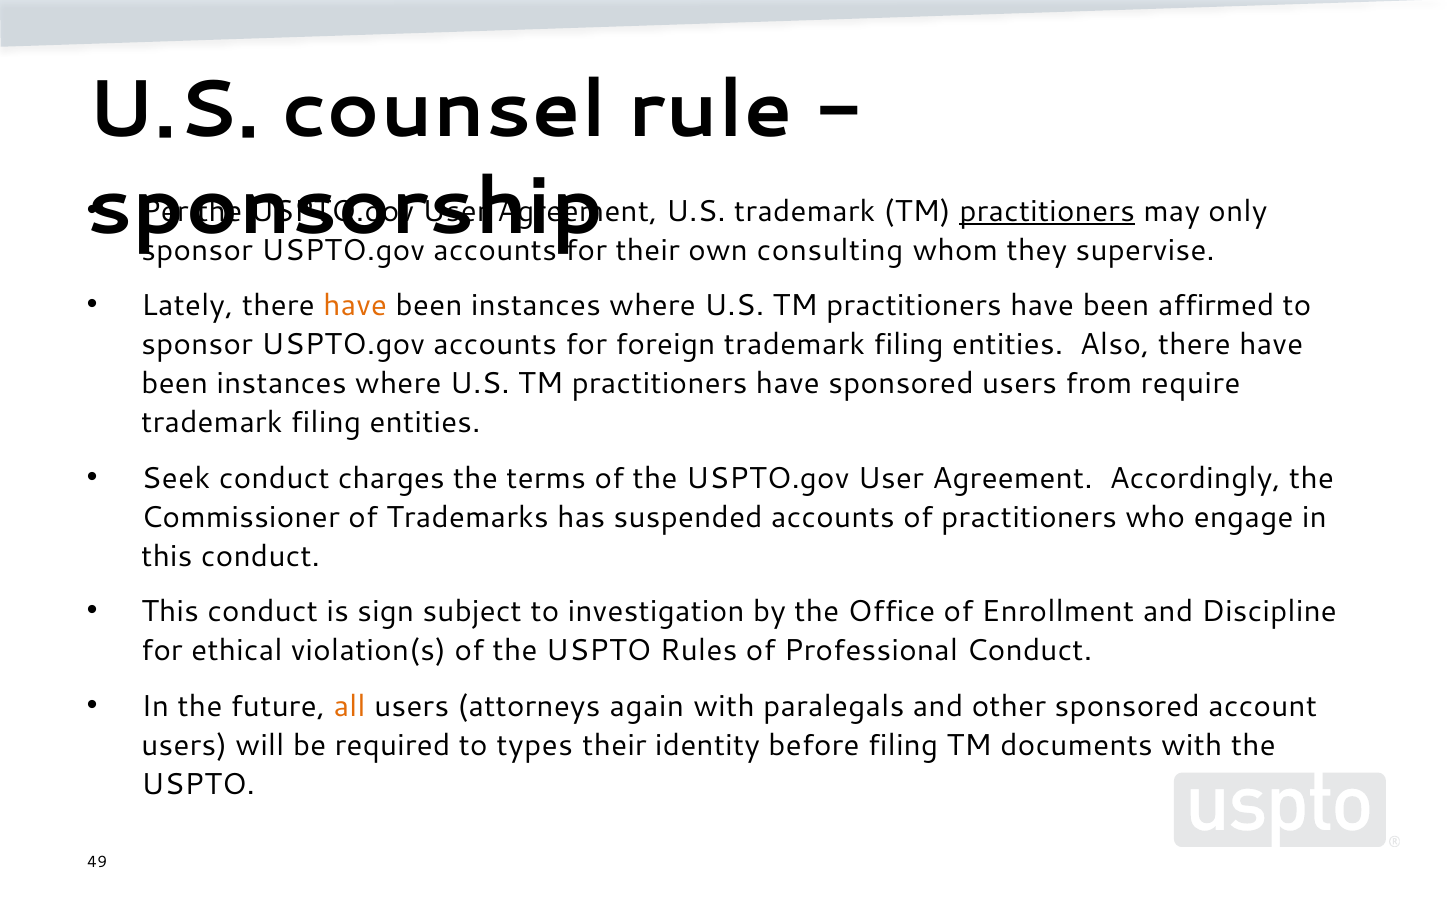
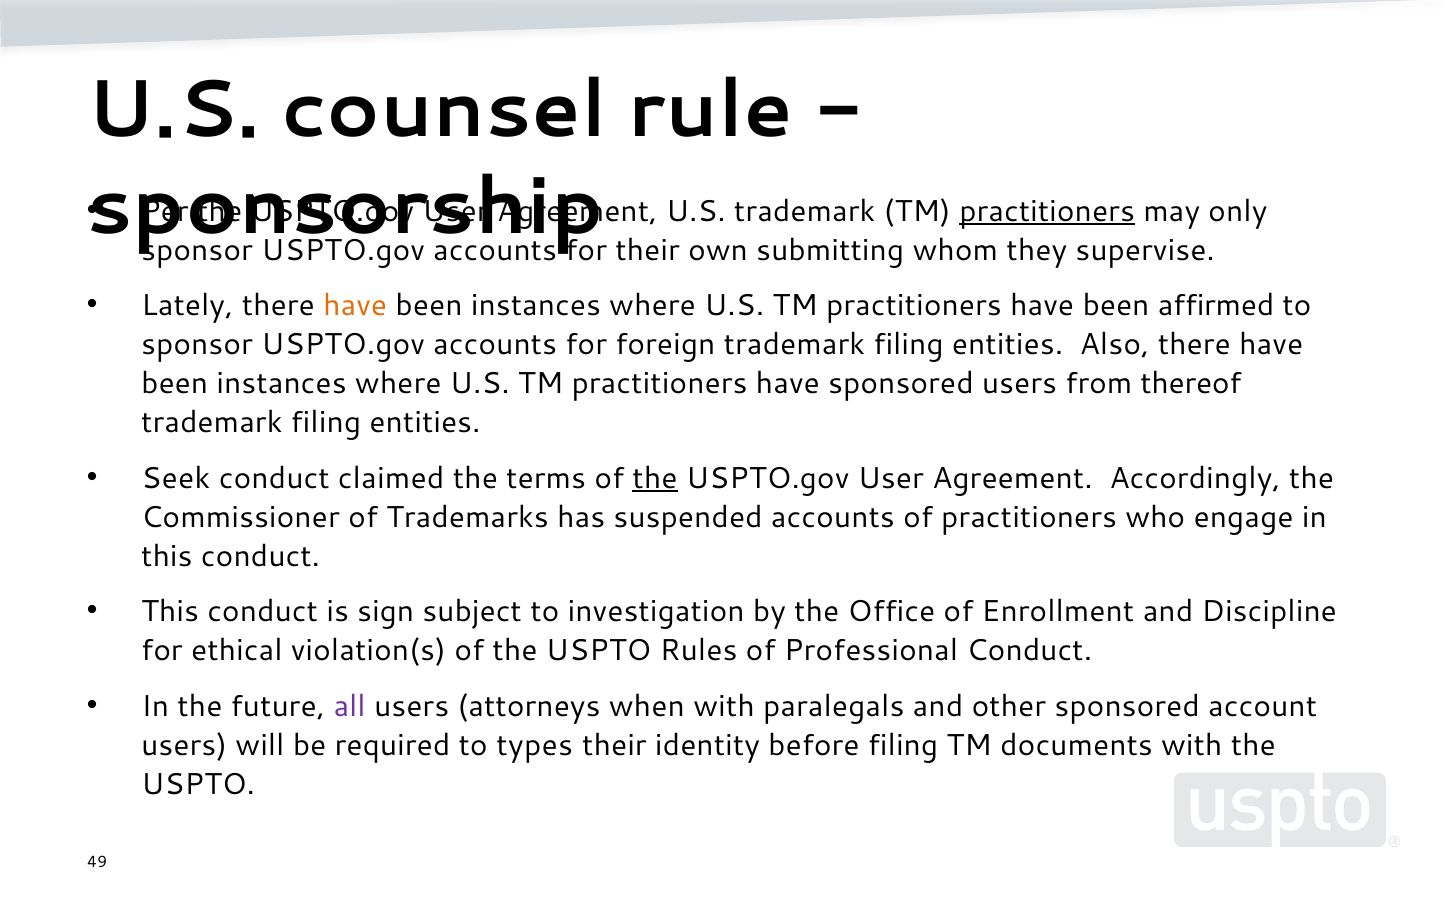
consulting: consulting -> submitting (830, 250)
require: require -> thereof (1191, 384)
charges: charges -> claimed (391, 478)
the underline: none -> present (655, 478)
all colour: orange -> purple (350, 706)
again: again -> when (647, 706)
